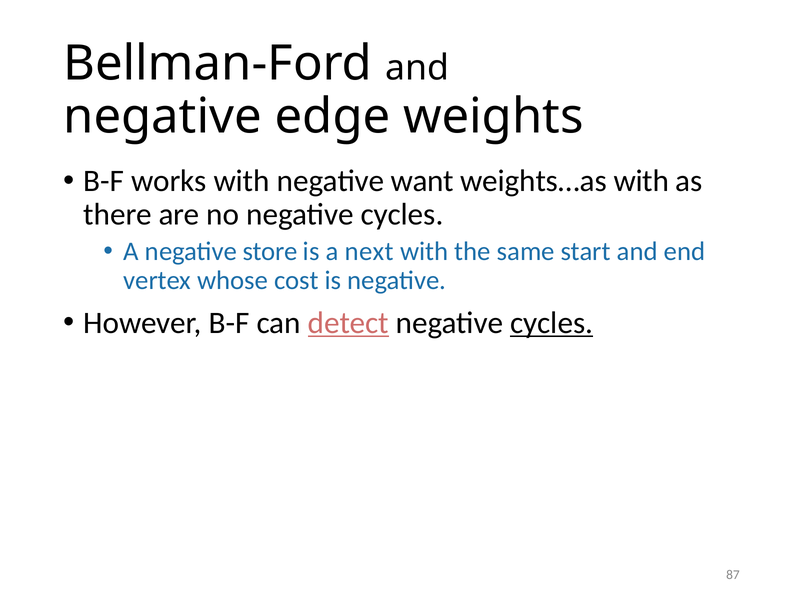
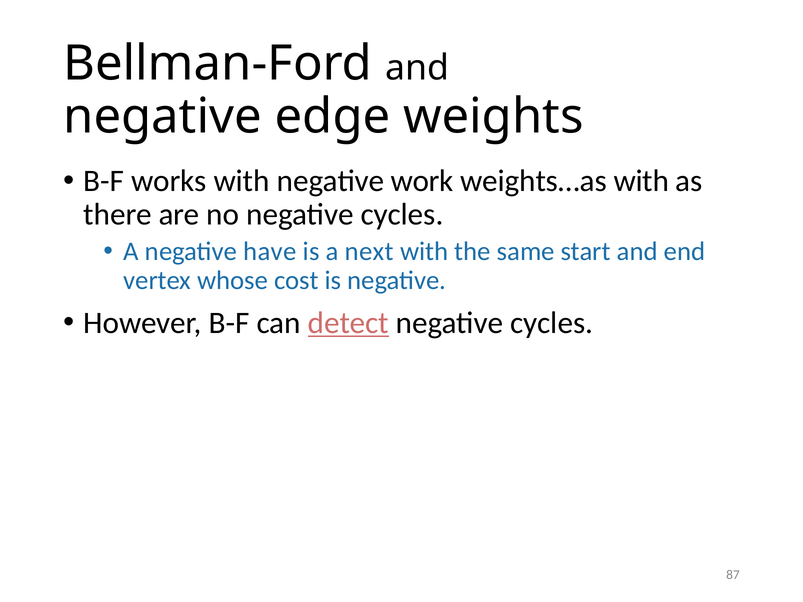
want: want -> work (422, 181)
store: store -> have (270, 252)
cycles underline: present -> none (552, 323)
